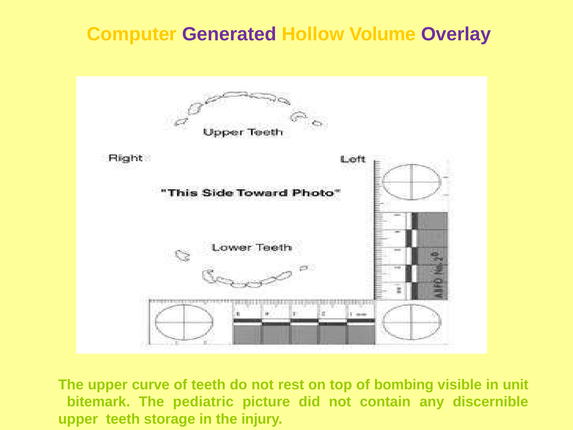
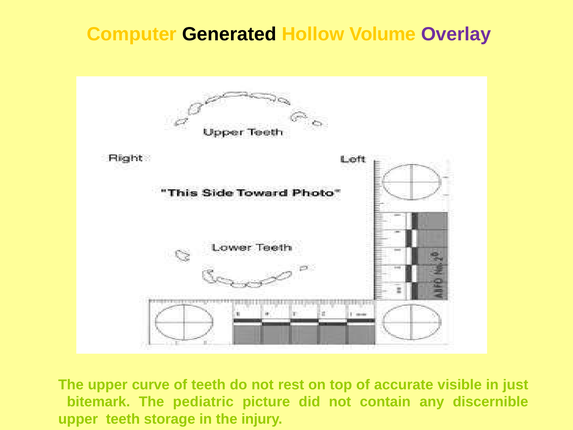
Generated colour: purple -> black (229, 34)
bombing: bombing -> accurate (404, 385)
unit: unit -> just (516, 385)
